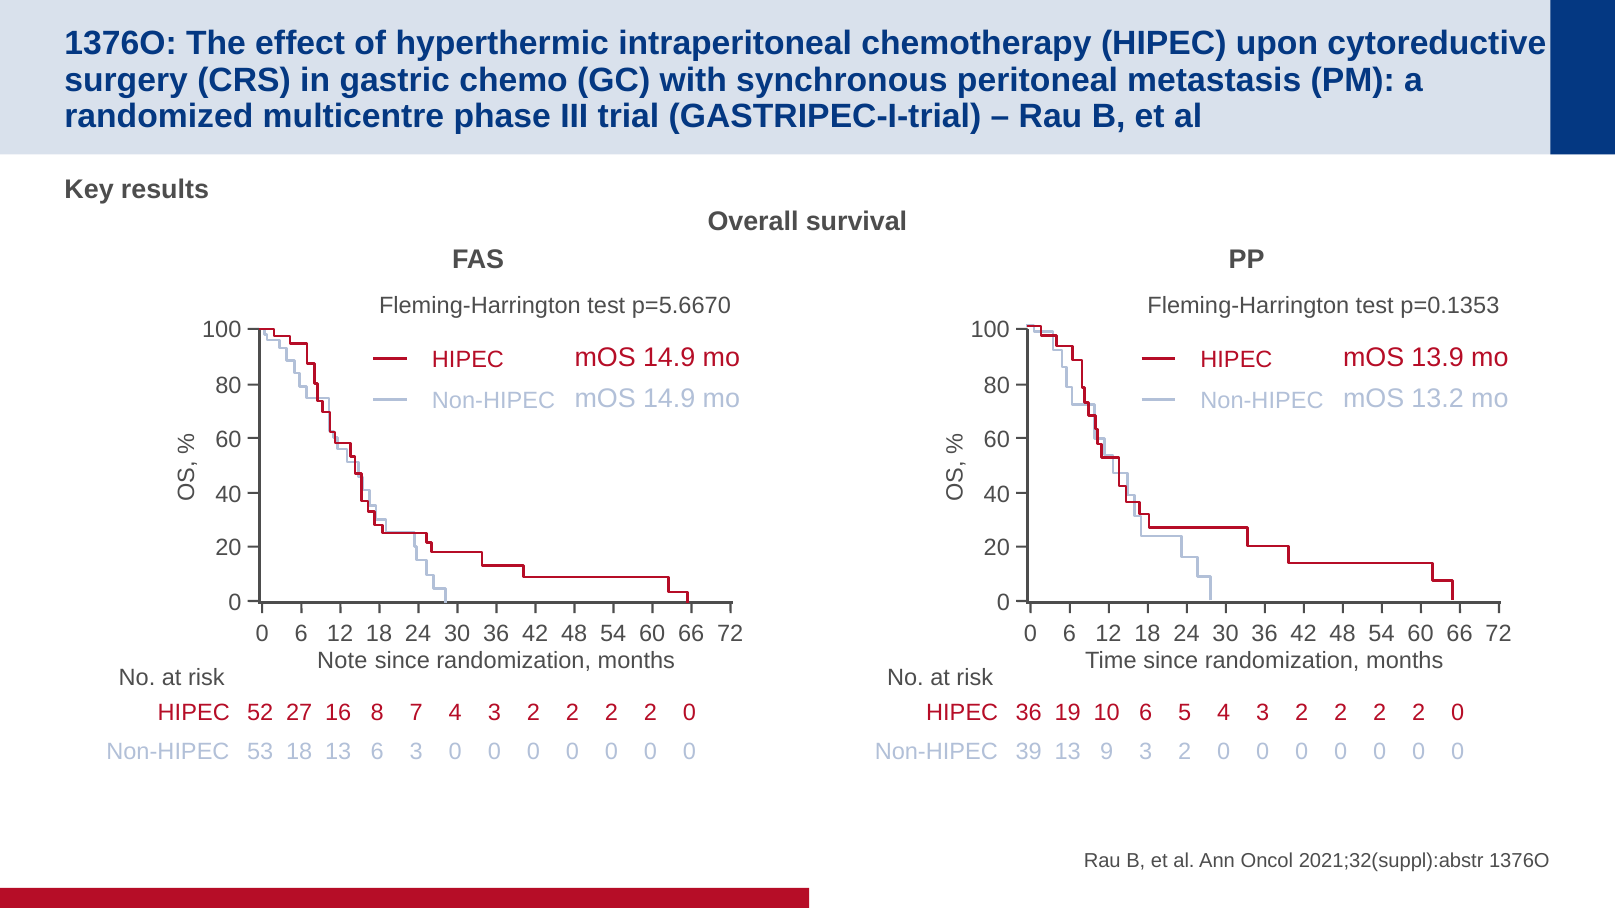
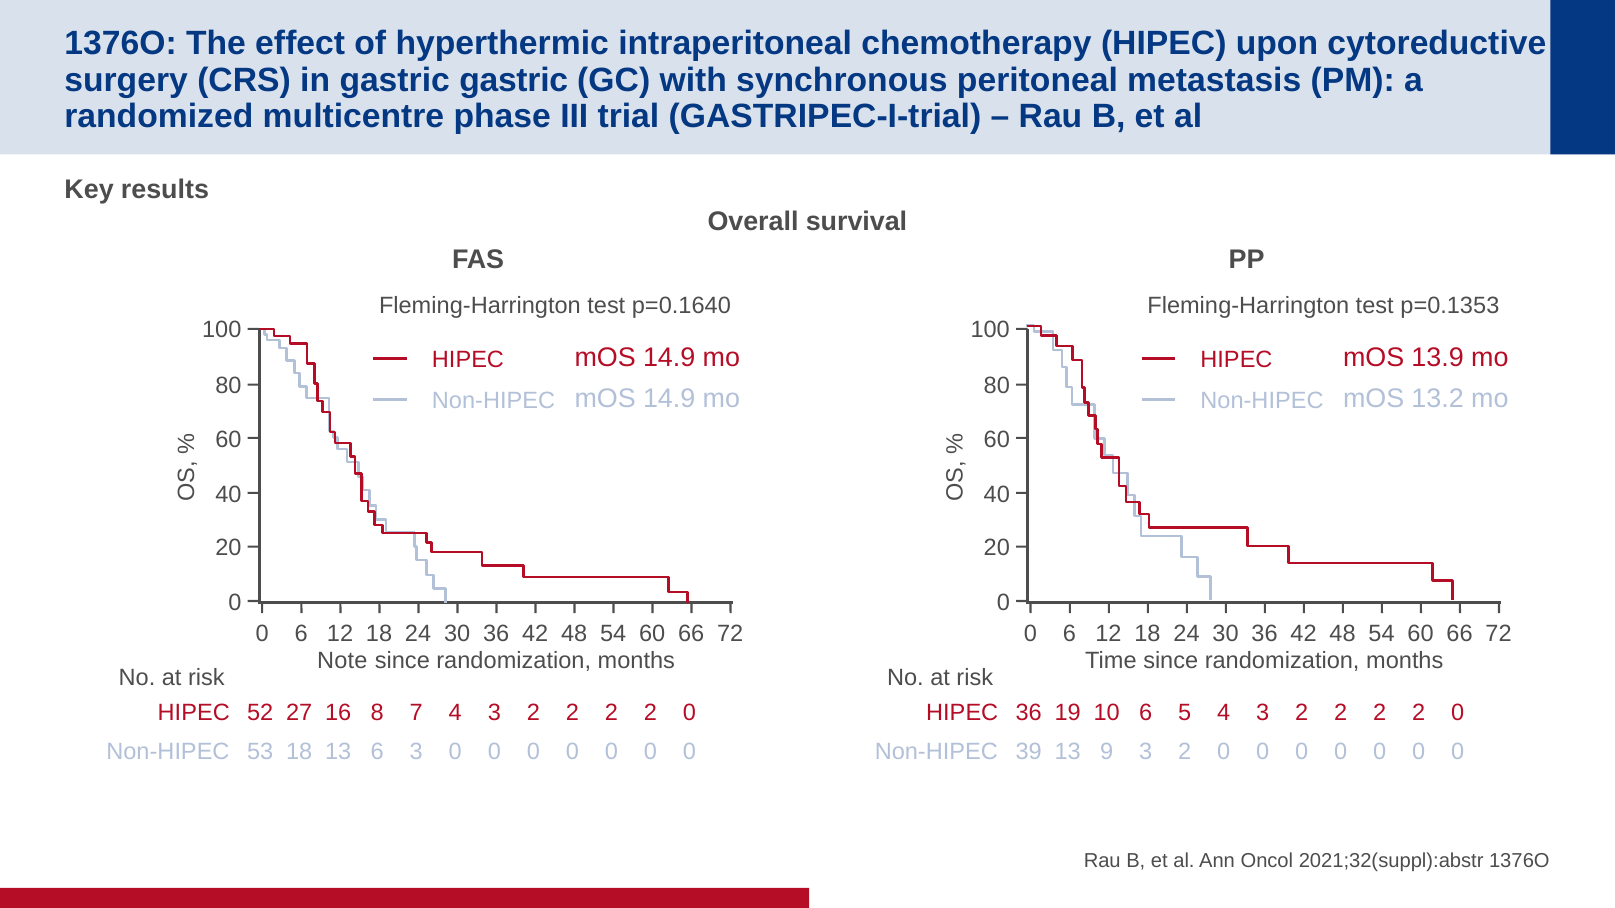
gastric chemo: chemo -> gastric (514, 80)
p=5.6670: p=5.6670 -> p=0.1640 (681, 306)
